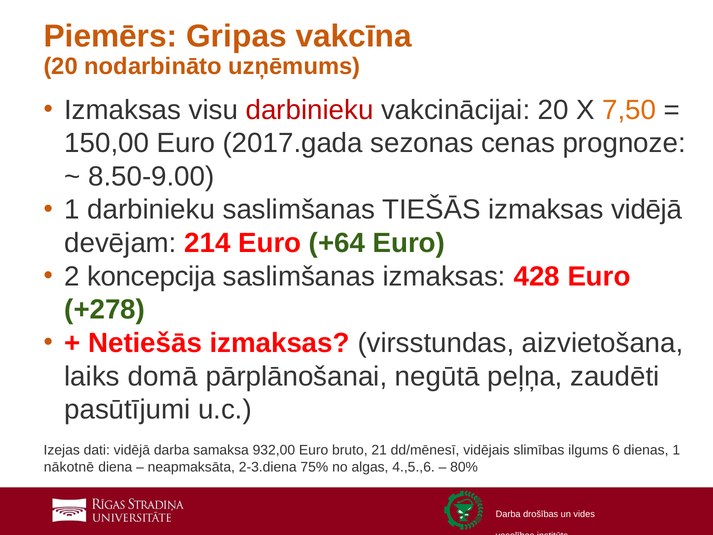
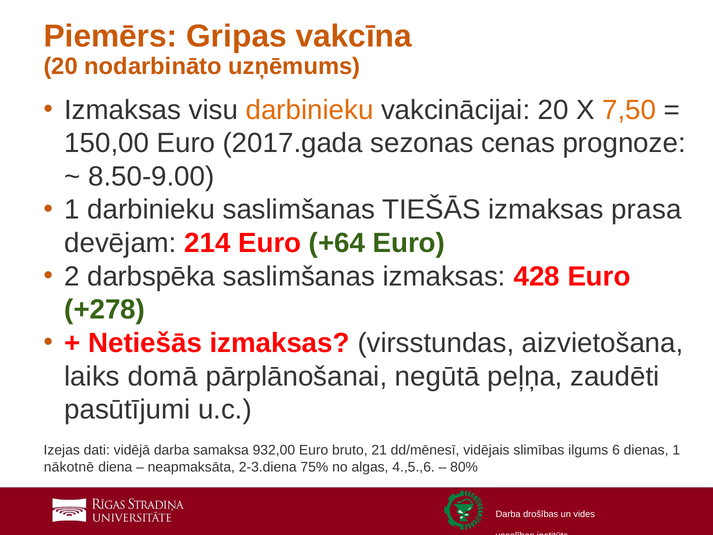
darbinieku colour: red -> orange (310, 110)
izmaksas vidējā: vidējā -> prasa (646, 210)
koncepcija: koncepcija -> darbspēka (151, 276)
